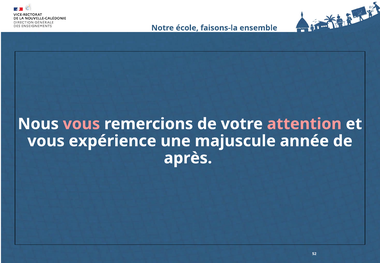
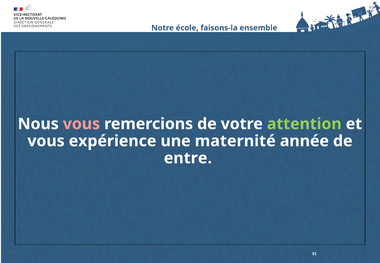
attention colour: pink -> light green (304, 124)
majuscule: majuscule -> maternité (235, 141)
après: après -> entre (188, 158)
